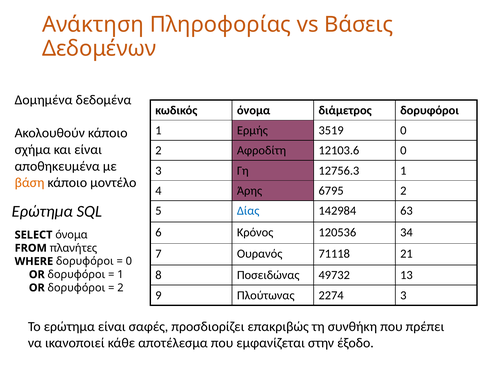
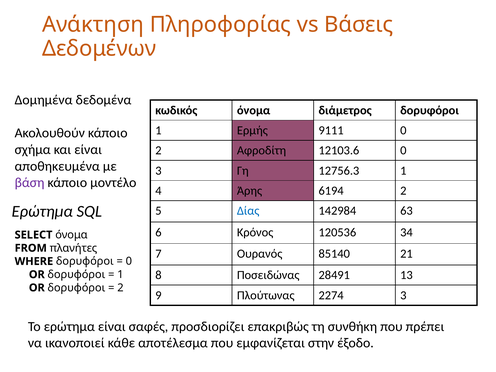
3519: 3519 -> 9111 (331, 130)
βάση colour: orange -> purple (30, 183)
6795: 6795 -> 6194 (331, 191)
71118: 71118 -> 85140 (334, 254)
49732: 49732 -> 28491 (334, 275)
